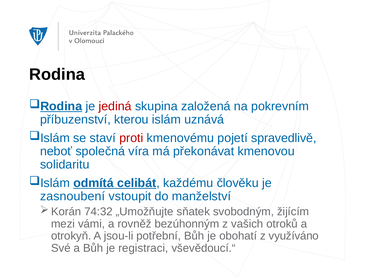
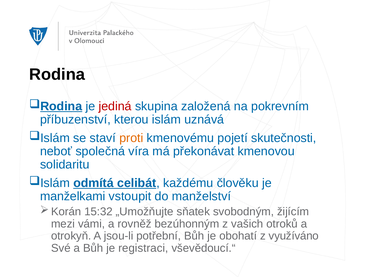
proti colour: red -> orange (131, 138)
spravedlivě: spravedlivě -> skutečnosti (284, 138)
zasnoubení: zasnoubení -> manželkami (73, 197)
74:32: 74:32 -> 15:32 (99, 212)
